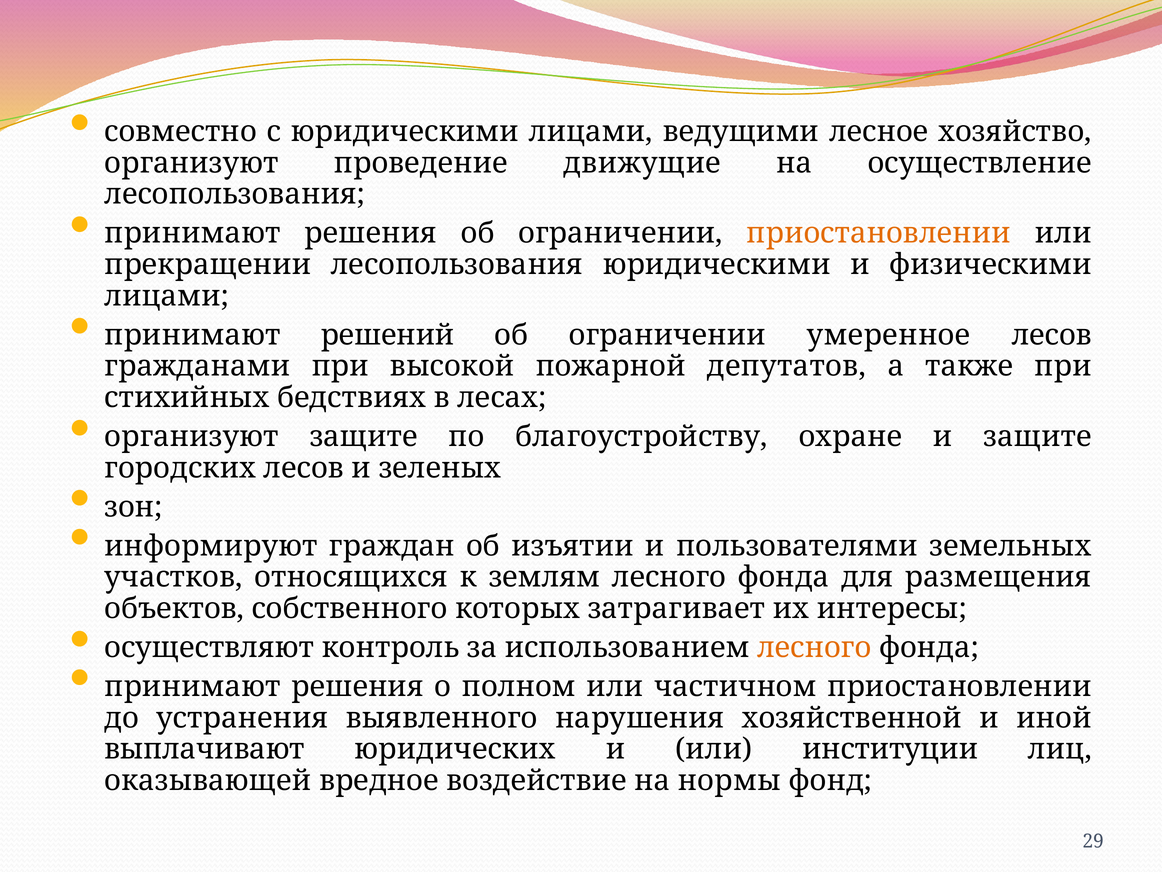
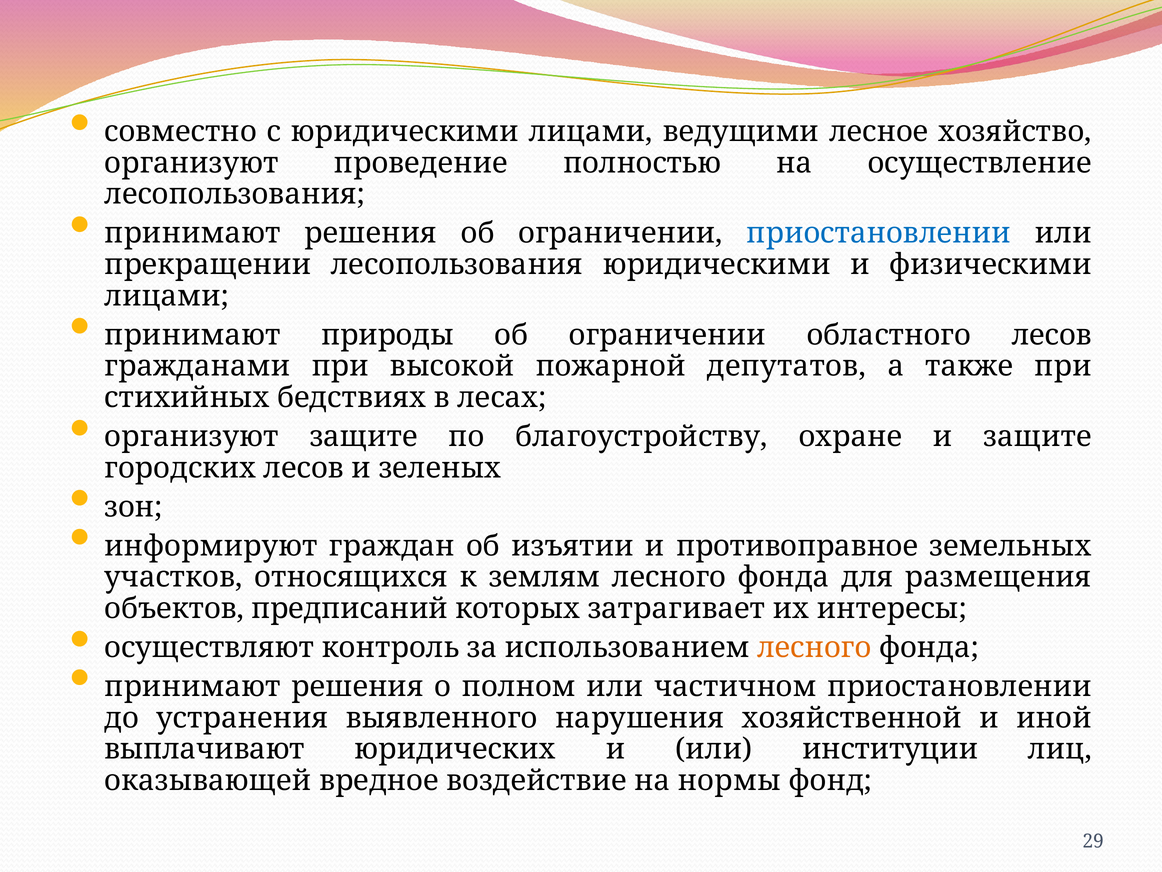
движущие: движущие -> полностью (642, 163)
приостановлении colour: orange -> blue (879, 233)
решений: решений -> природы (388, 335)
умеренное: умеренное -> областного (889, 335)
пользователями: пользователями -> противоправное (797, 546)
собственного: собственного -> предписаний (350, 608)
